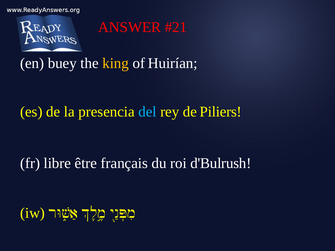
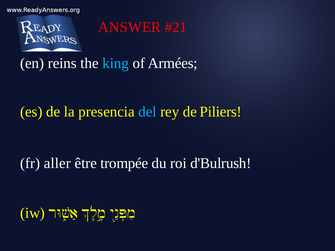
buey: buey -> reins (62, 63)
king colour: yellow -> light blue (116, 63)
Huirían: Huirían -> Armées (173, 63)
libre: libre -> aller (57, 163)
français: français -> trompée (124, 163)
